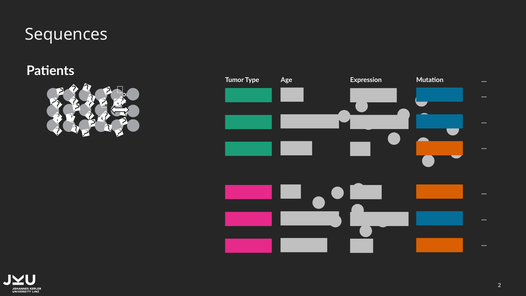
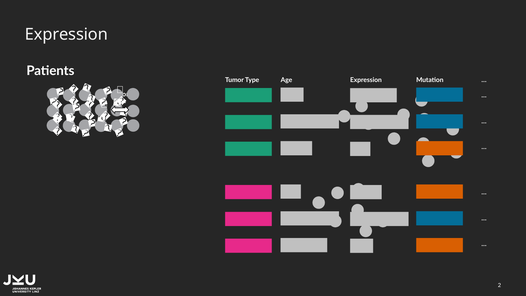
Sequences: Sequences -> Expression (66, 34)
